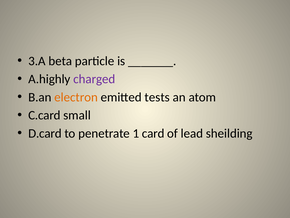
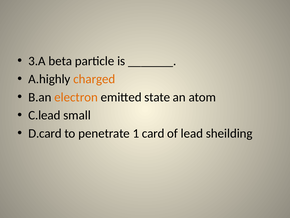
charged colour: purple -> orange (94, 79)
tests: tests -> state (157, 97)
C.card: C.card -> C.lead (44, 115)
